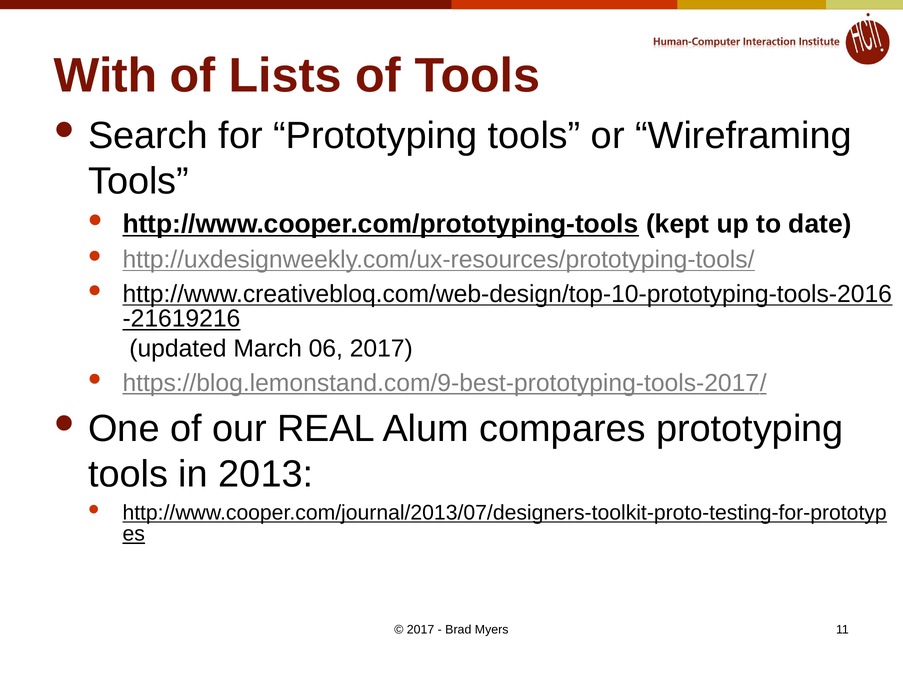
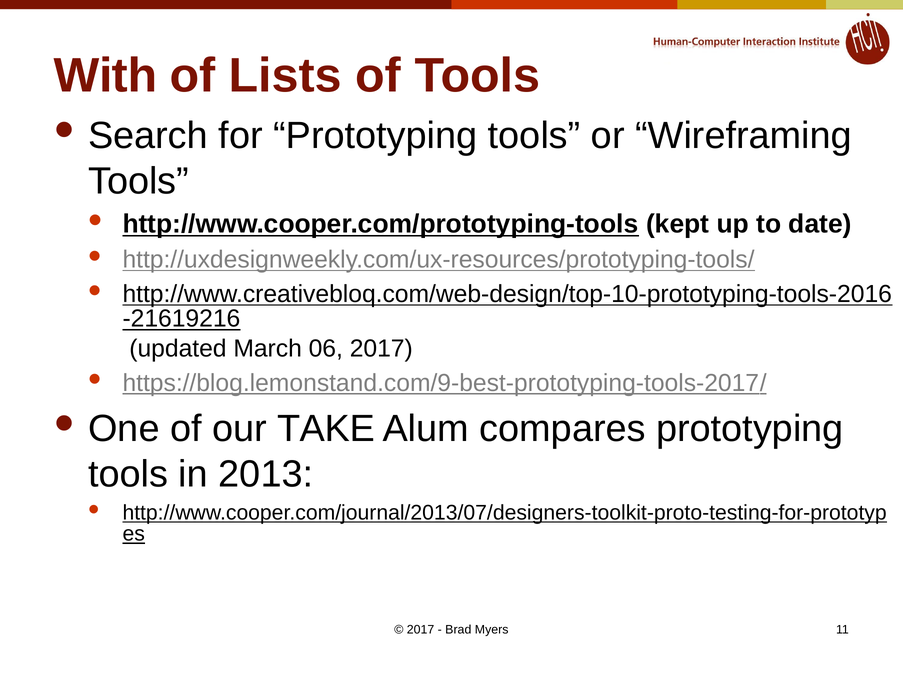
REAL: REAL -> TAKE (326, 429)
